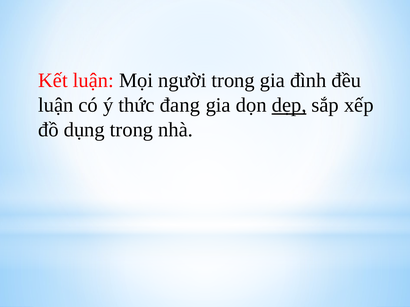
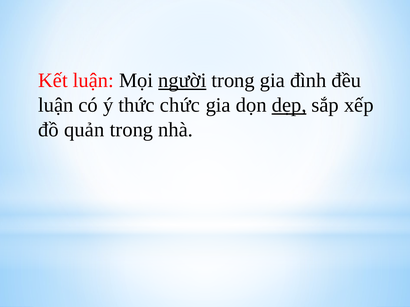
người underline: none -> present (182, 81)
đang: đang -> chức (180, 105)
dụng: dụng -> quản (84, 130)
